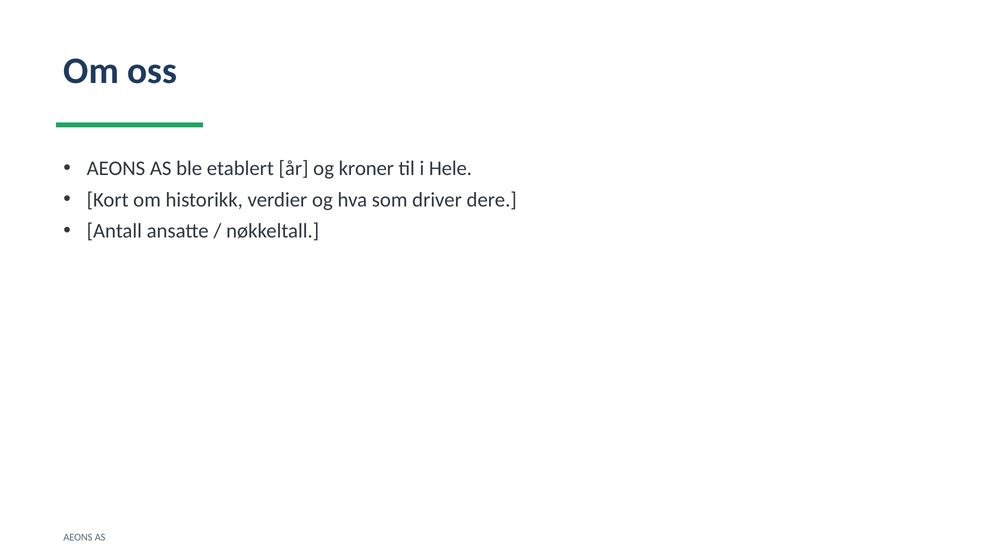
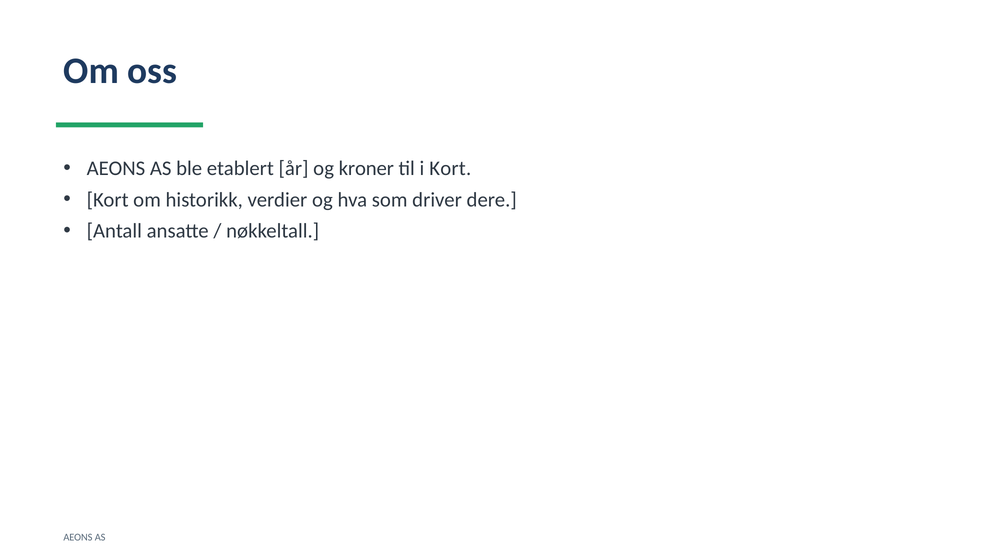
i Hele: Hele -> Kort (450, 169)
